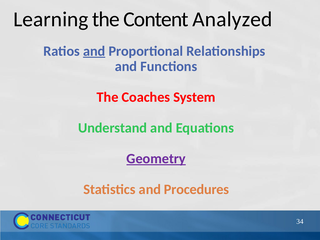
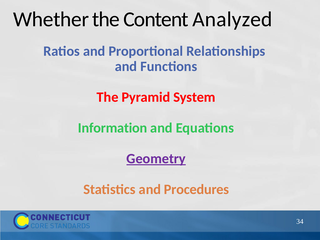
Learning: Learning -> Whether (51, 19)
and underline: present -> none (94, 51)
Coaches: Coaches -> Pyramid (146, 97)
Understand: Understand -> Information (113, 128)
